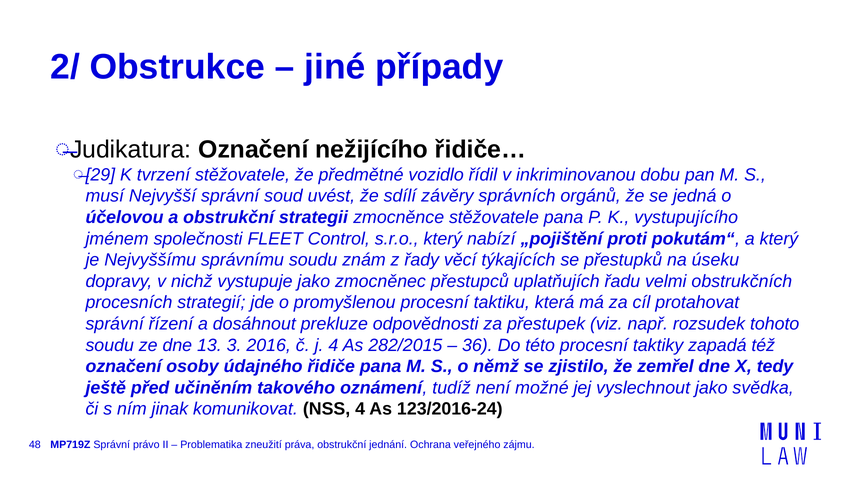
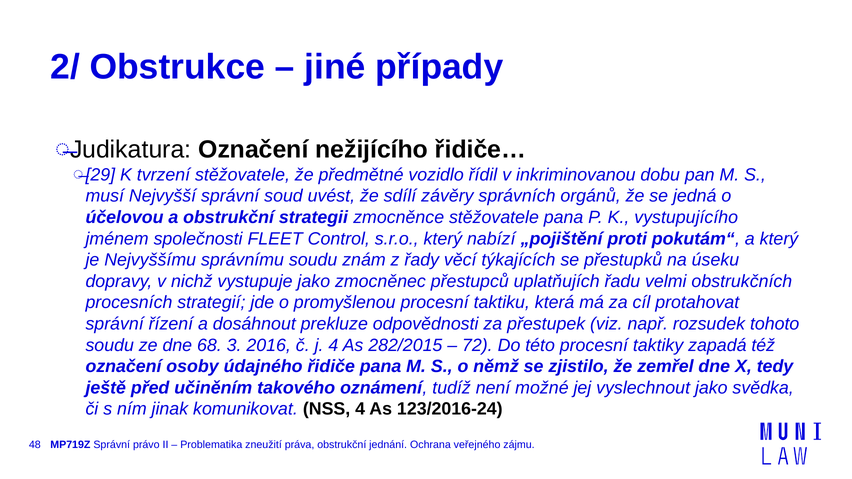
13: 13 -> 68 (209, 345)
36: 36 -> 72 (477, 345)
